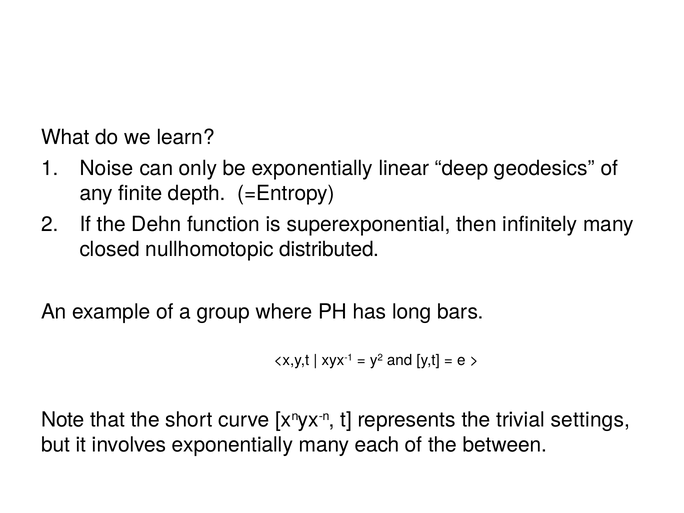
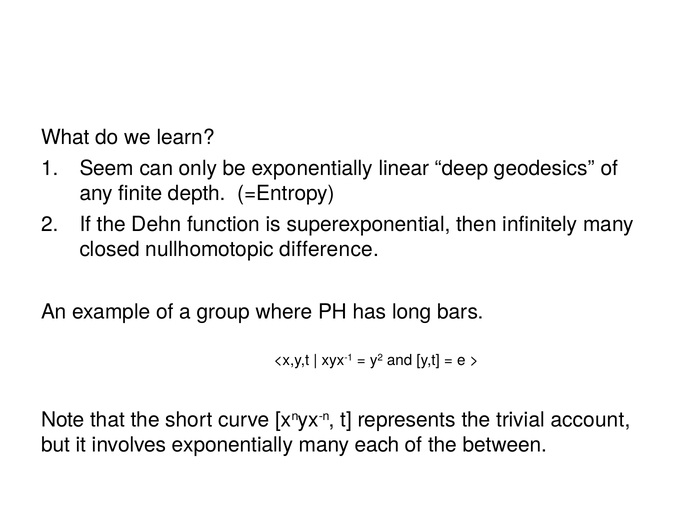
Noise: Noise -> Seem (107, 168)
distributed: distributed -> difference (329, 250)
settings: settings -> account (591, 420)
